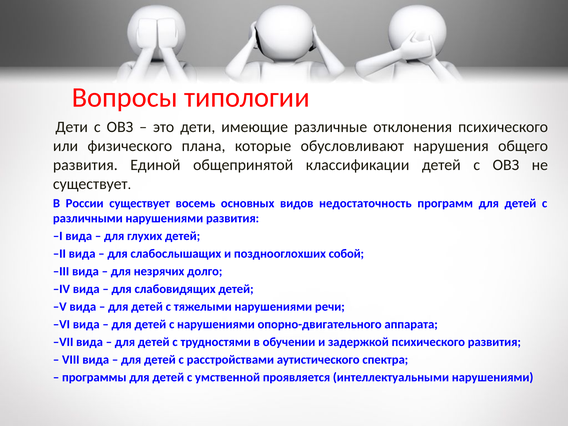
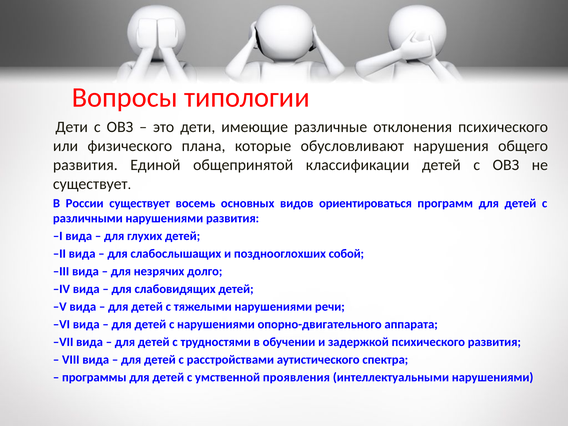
недостаточность: недостаточность -> ориентироваться (366, 203)
проявляется: проявляется -> проявления (296, 377)
